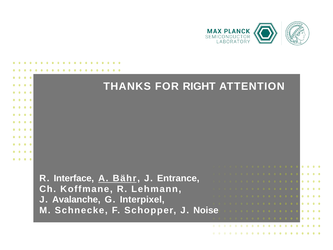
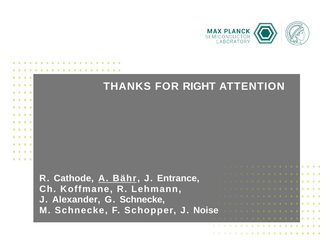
Interface: Interface -> Cathode (74, 178)
Avalanche: Avalanche -> Alexander (76, 199)
G Interpixel: Interpixel -> Schnecke (142, 199)
